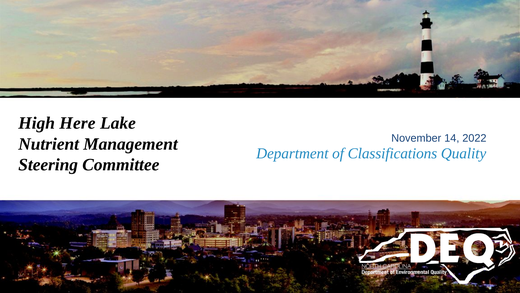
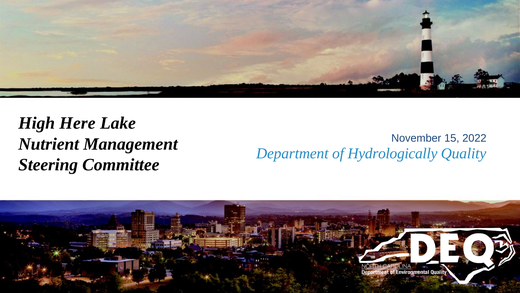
14: 14 -> 15 (452, 138)
Classifications: Classifications -> Hydrologically (393, 153)
